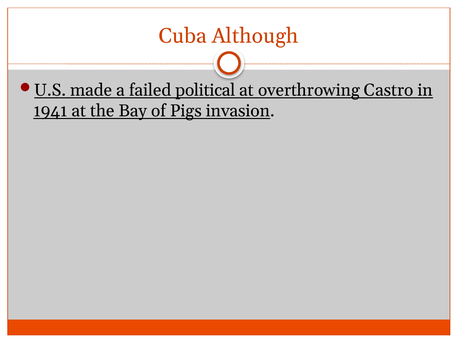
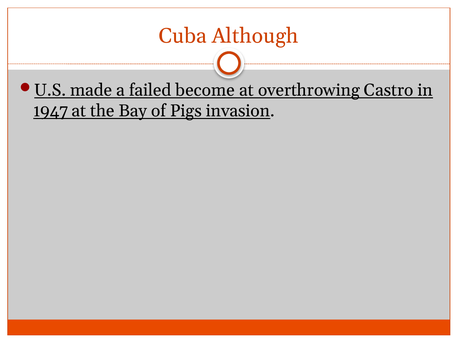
political: political -> become (205, 90)
1941: 1941 -> 1947 (51, 111)
